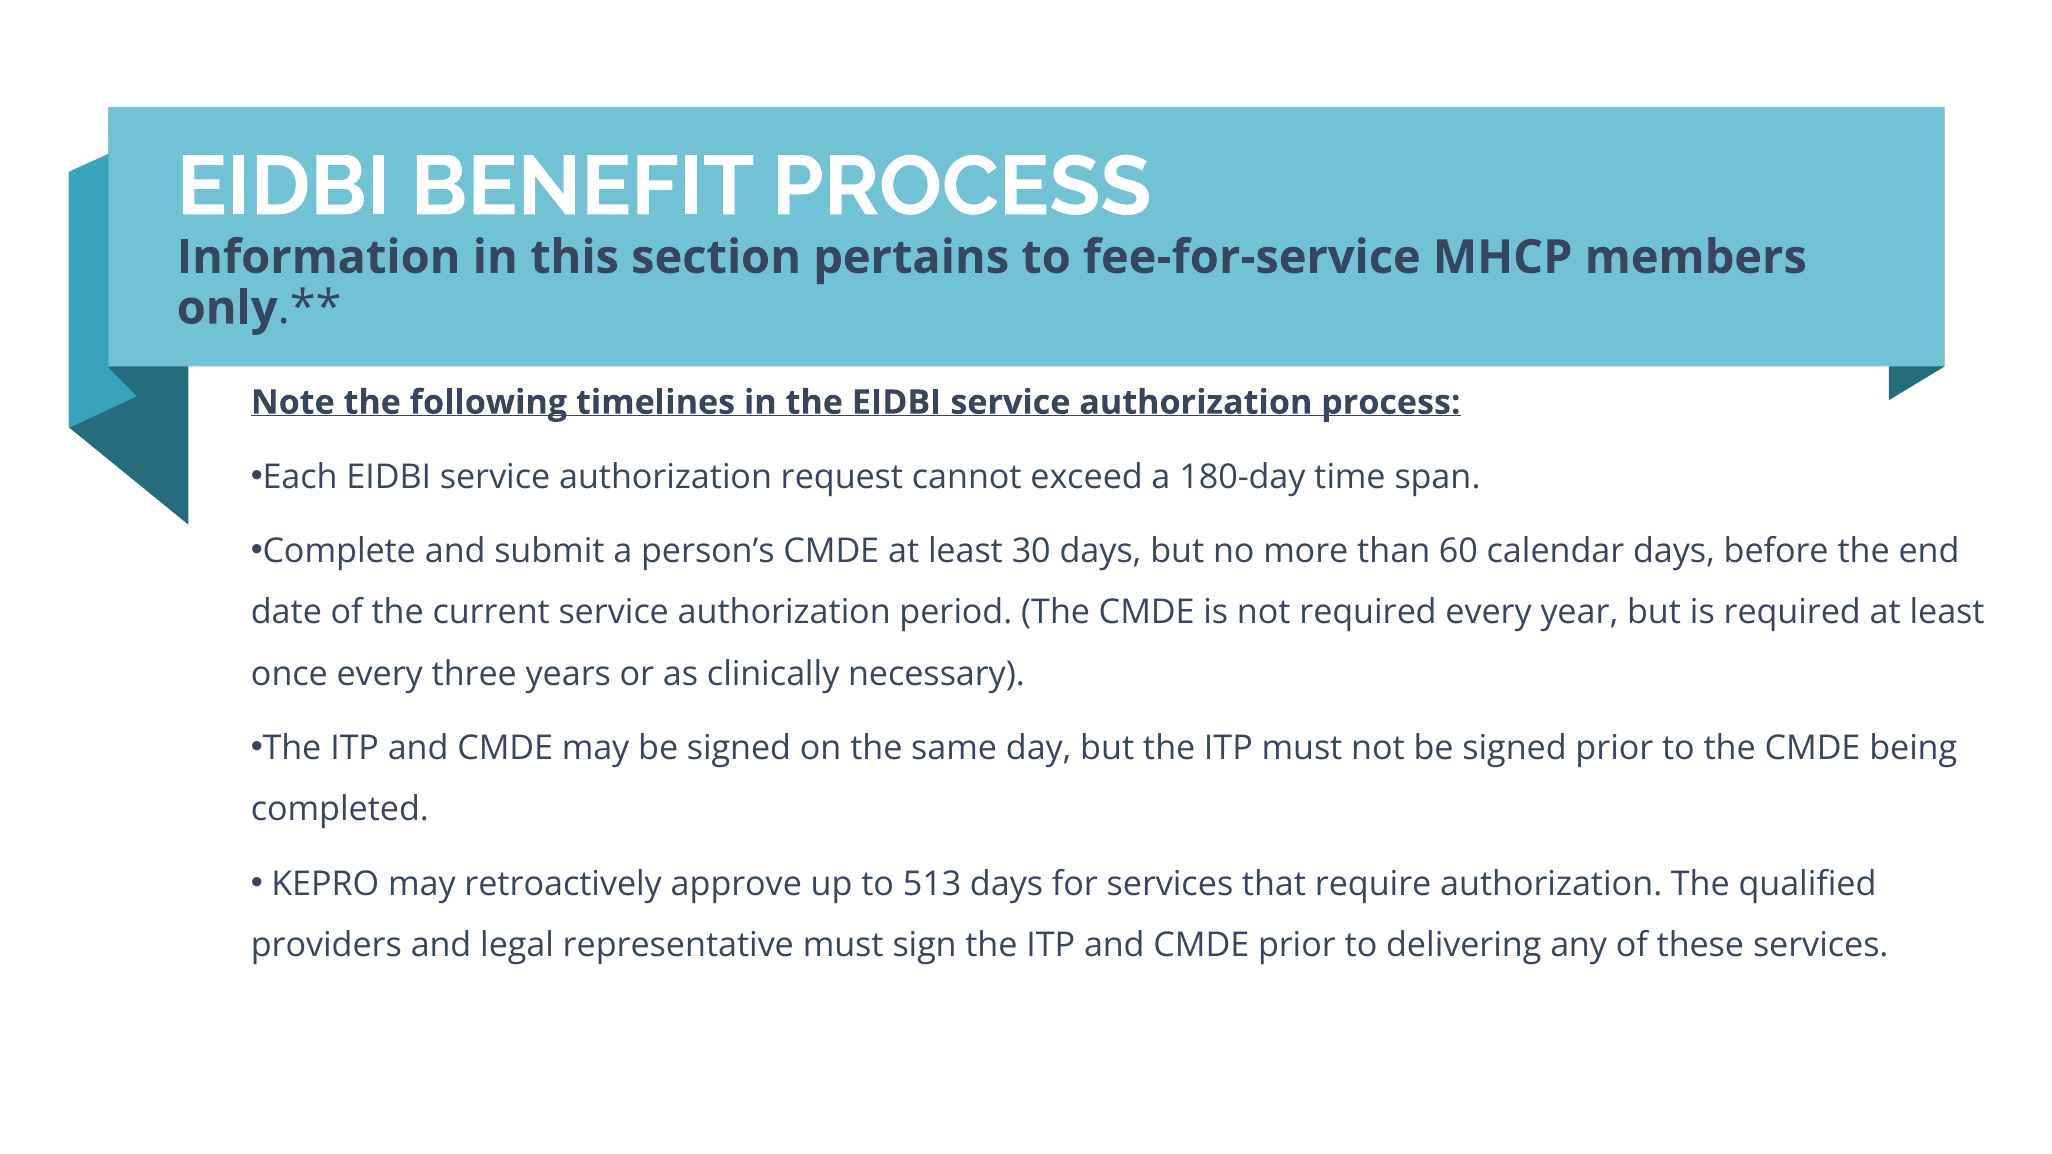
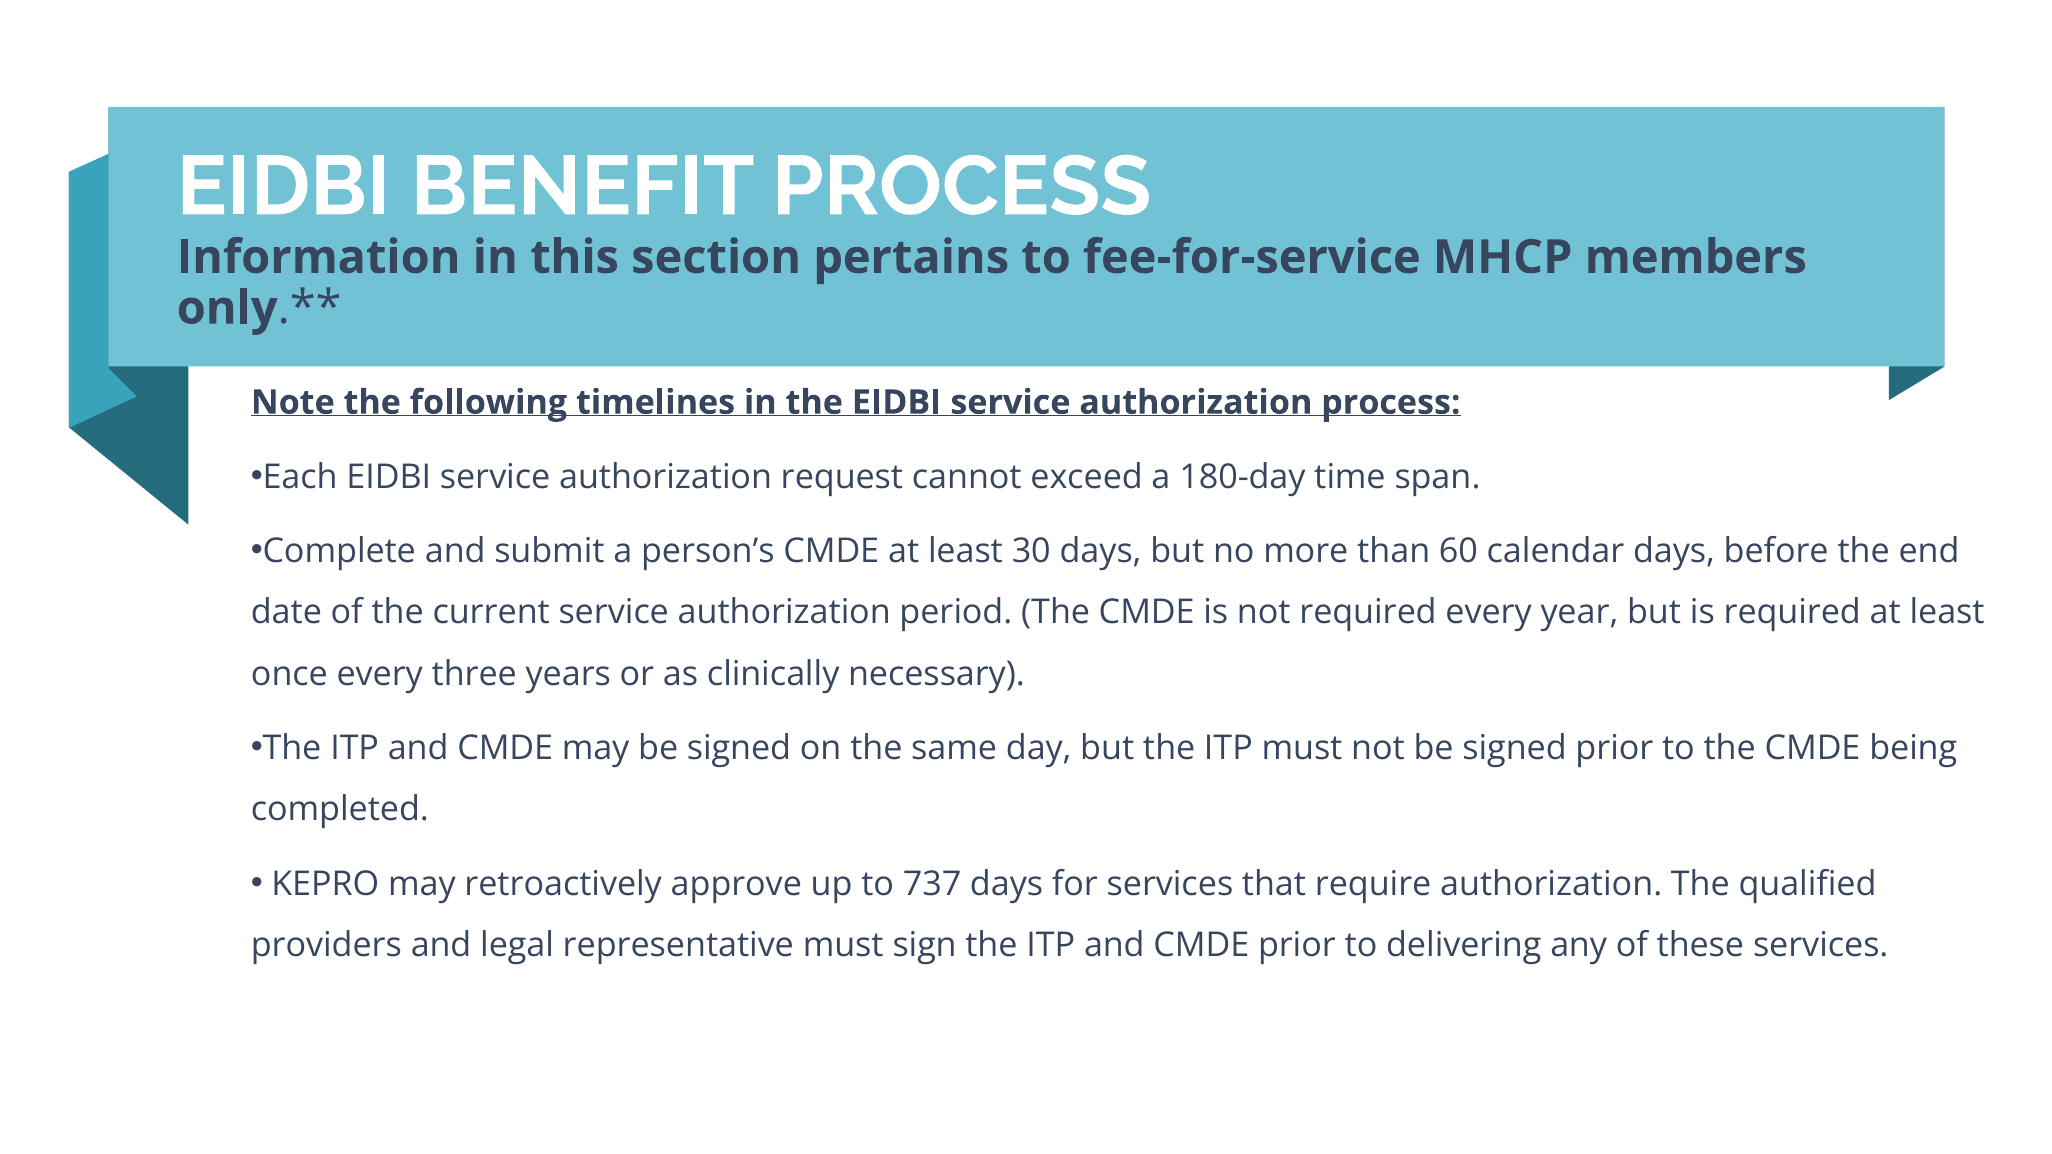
513: 513 -> 737 (932, 884)
